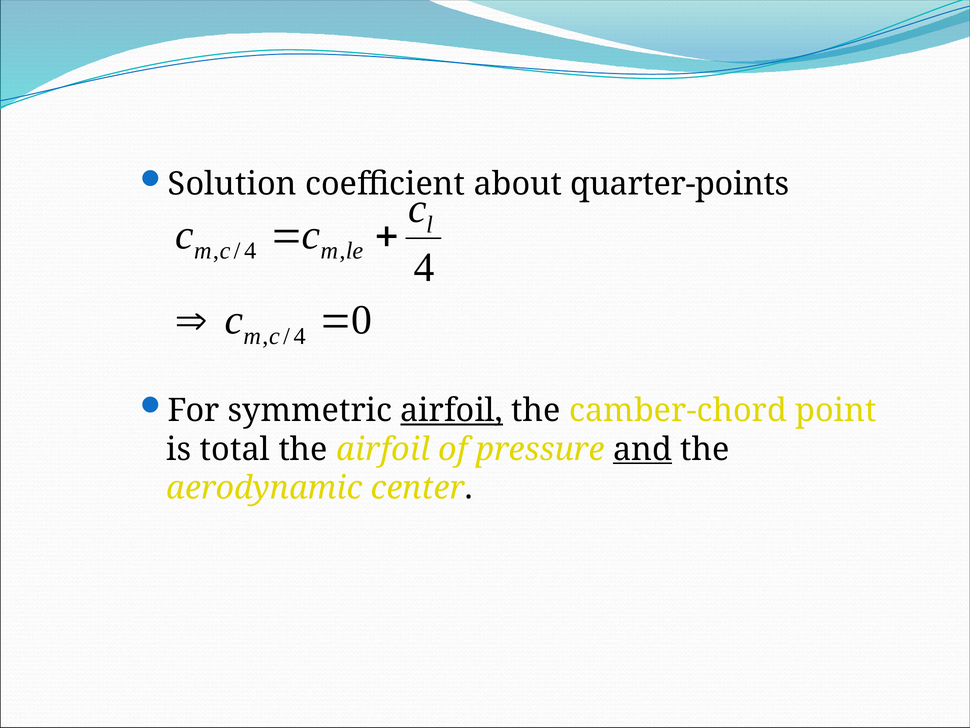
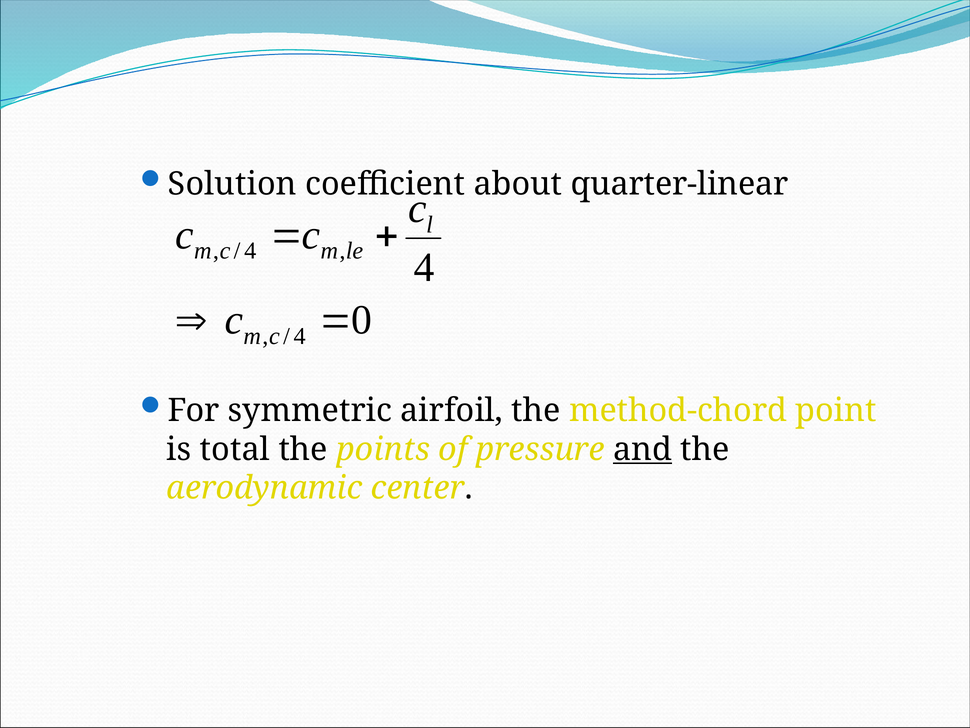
quarter-points: quarter-points -> quarter-linear (680, 184)
airfoil underline: present -> none (452, 410)
camber-chord: camber-chord -> method-chord (678, 410)
the airfoil: airfoil -> points (383, 449)
